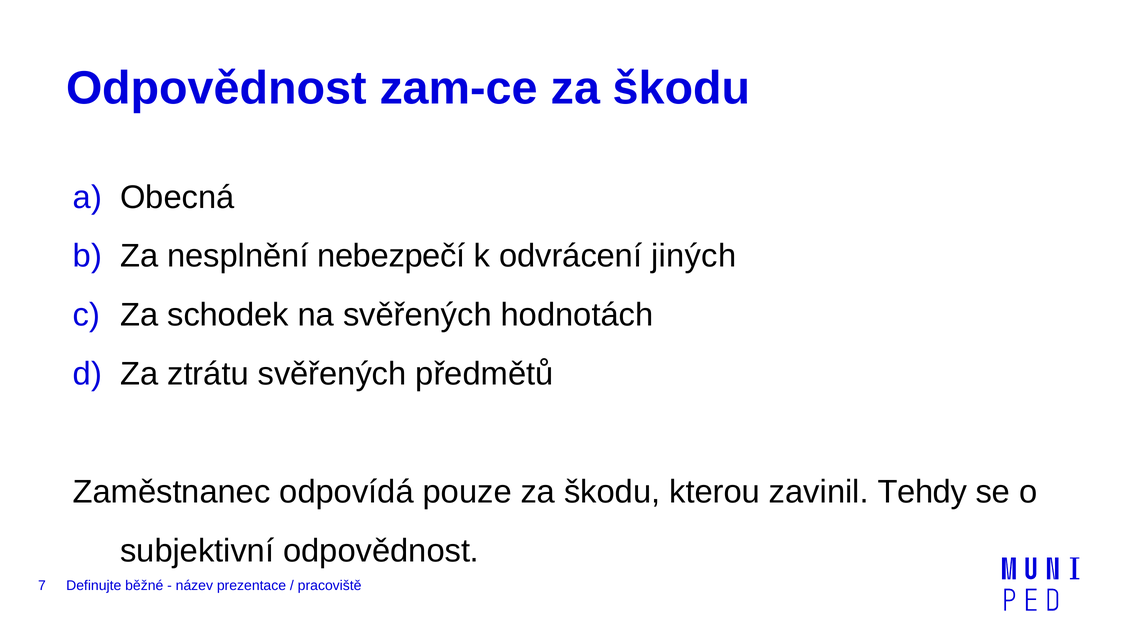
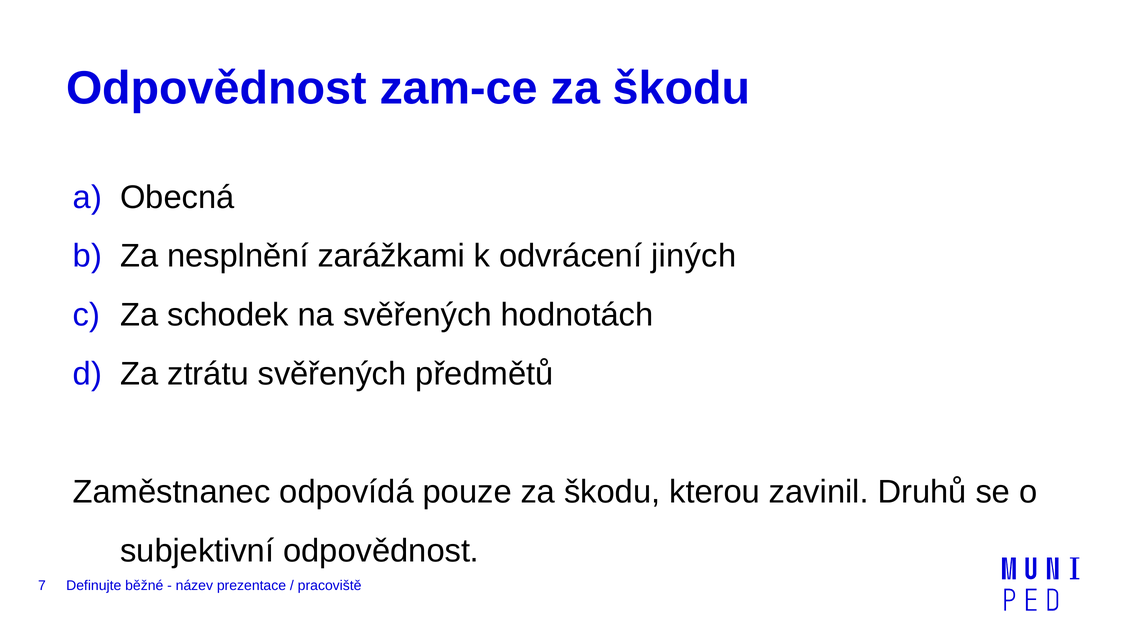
nebezpečí: nebezpečí -> zarážkami (391, 256)
Tehdy: Tehdy -> Druhů (922, 492)
